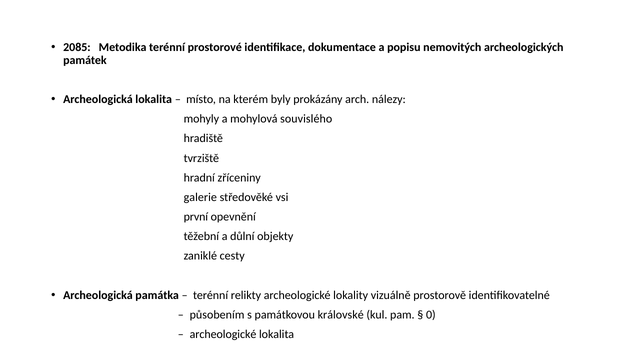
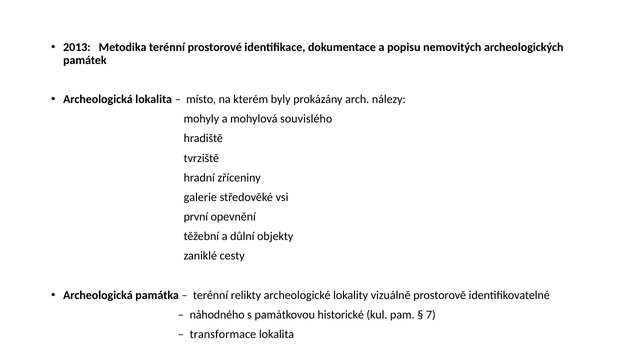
2085: 2085 -> 2013 (77, 47)
působením: působením -> náhodného (217, 315)
královské: královské -> historické (341, 315)
0: 0 -> 7 (431, 315)
archeologické: archeologické -> transformace (223, 334)
